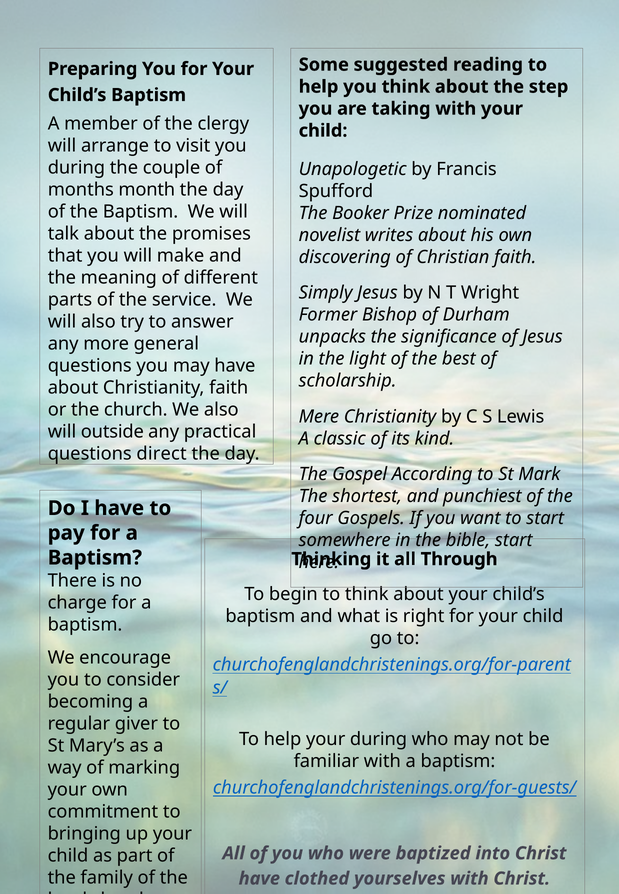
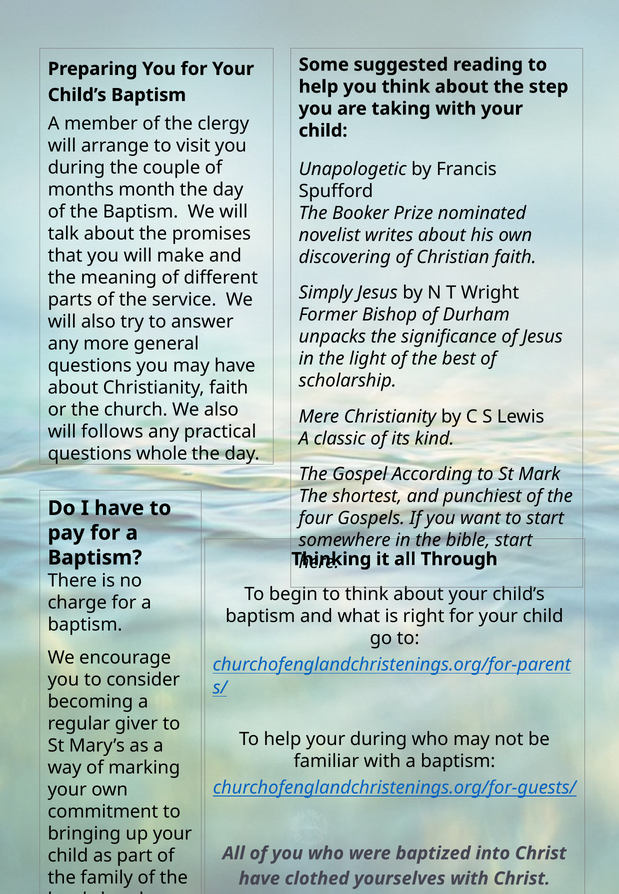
outside: outside -> follows (112, 432)
direct: direct -> whole (162, 454)
